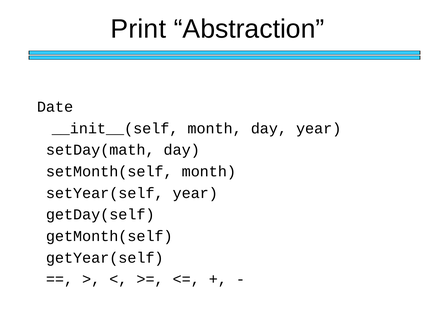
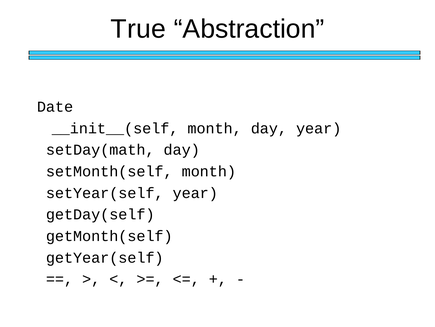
Print: Print -> True (138, 29)
